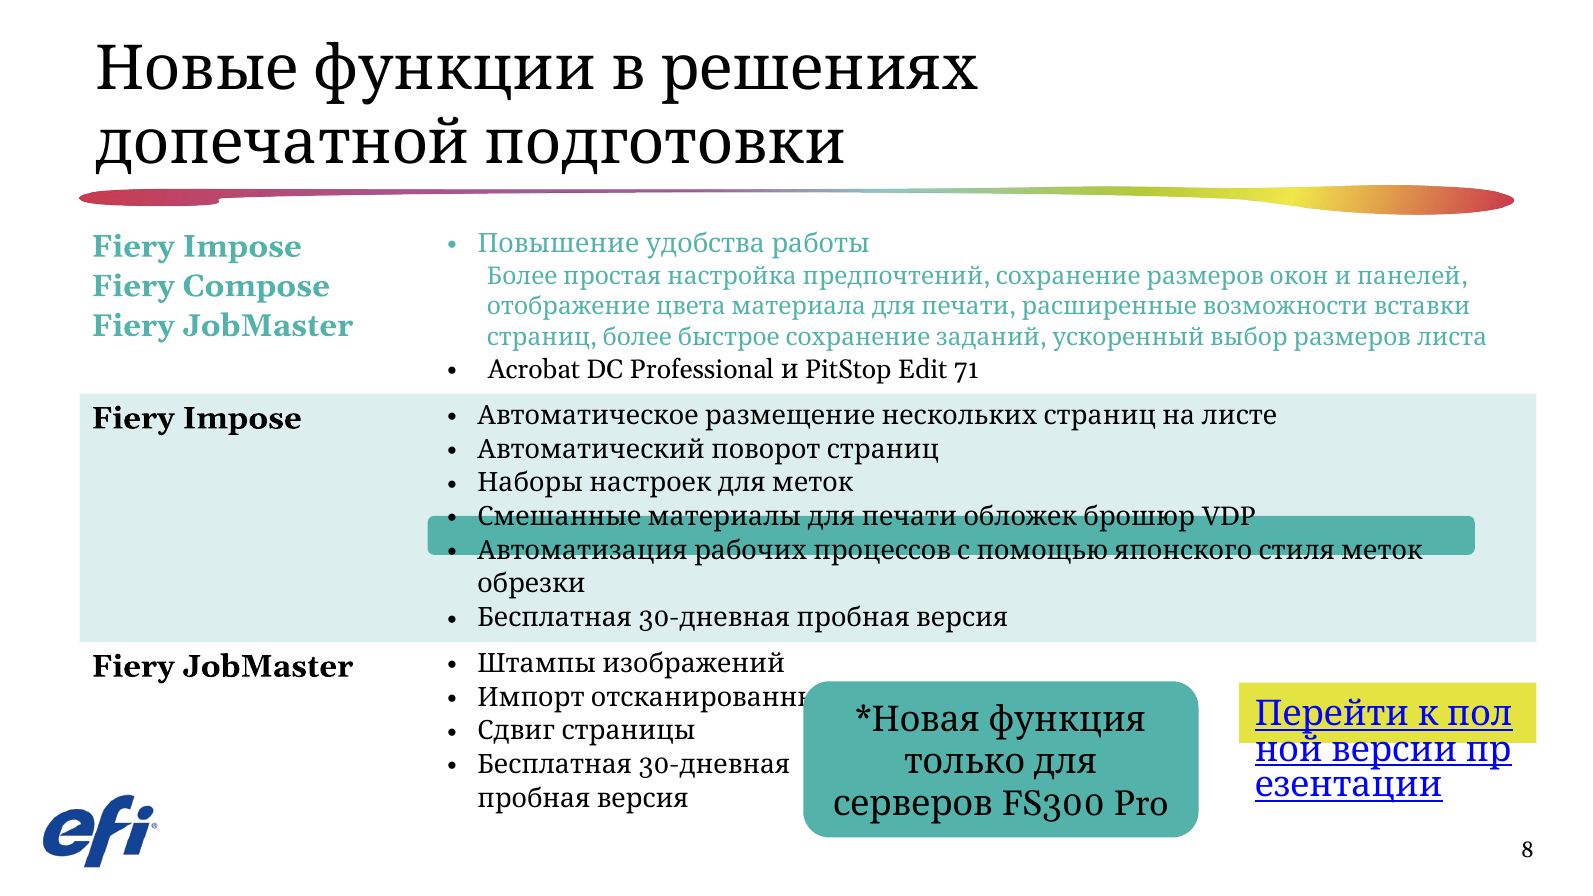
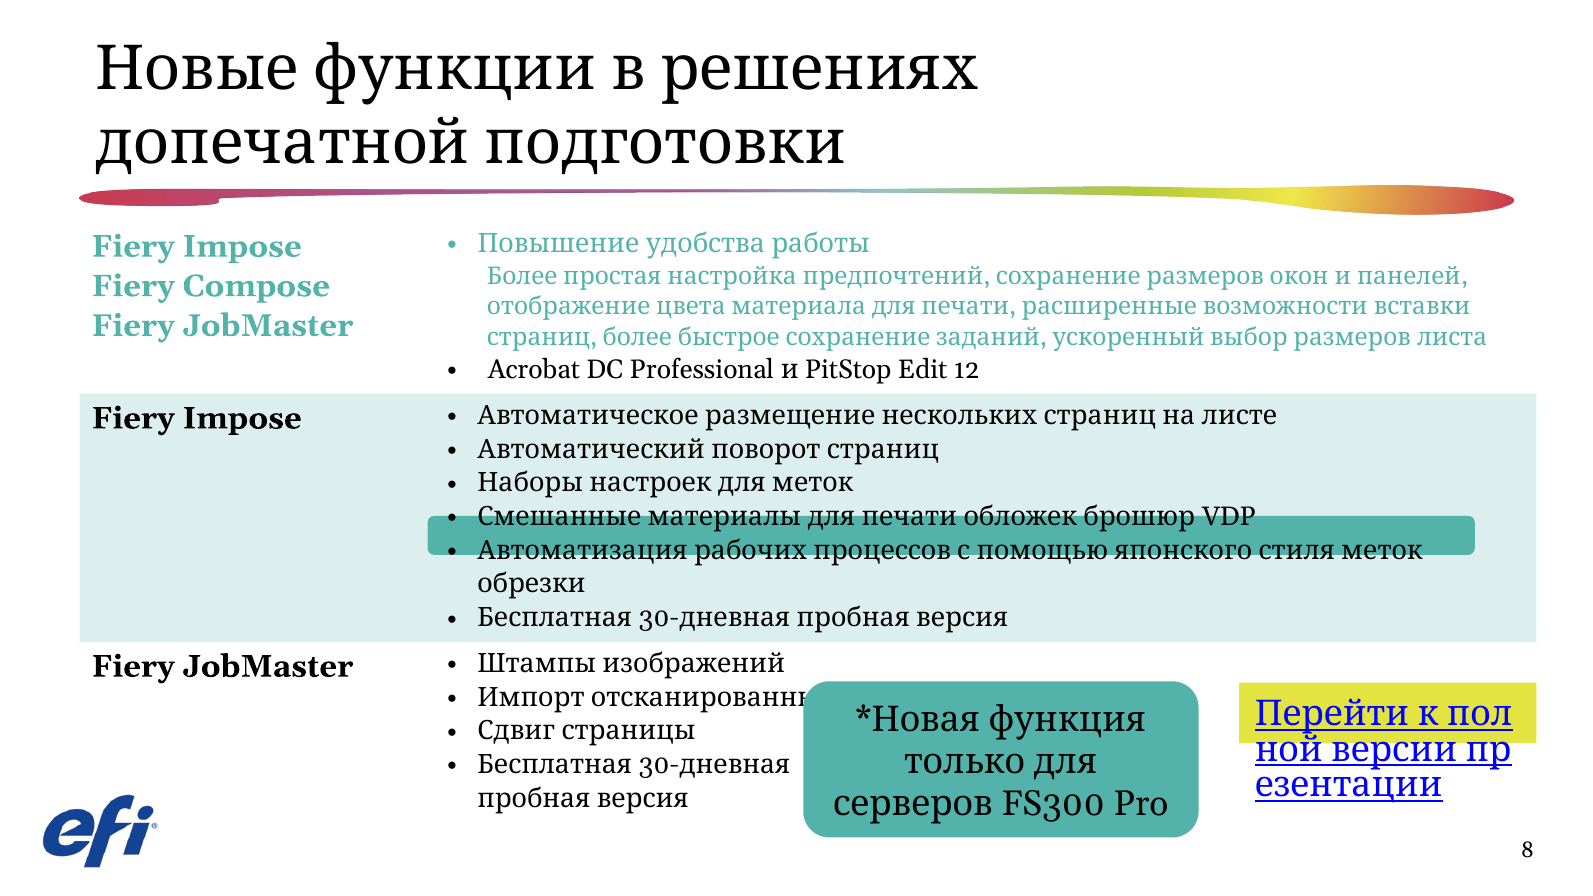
71: 71 -> 12 (967, 370)
